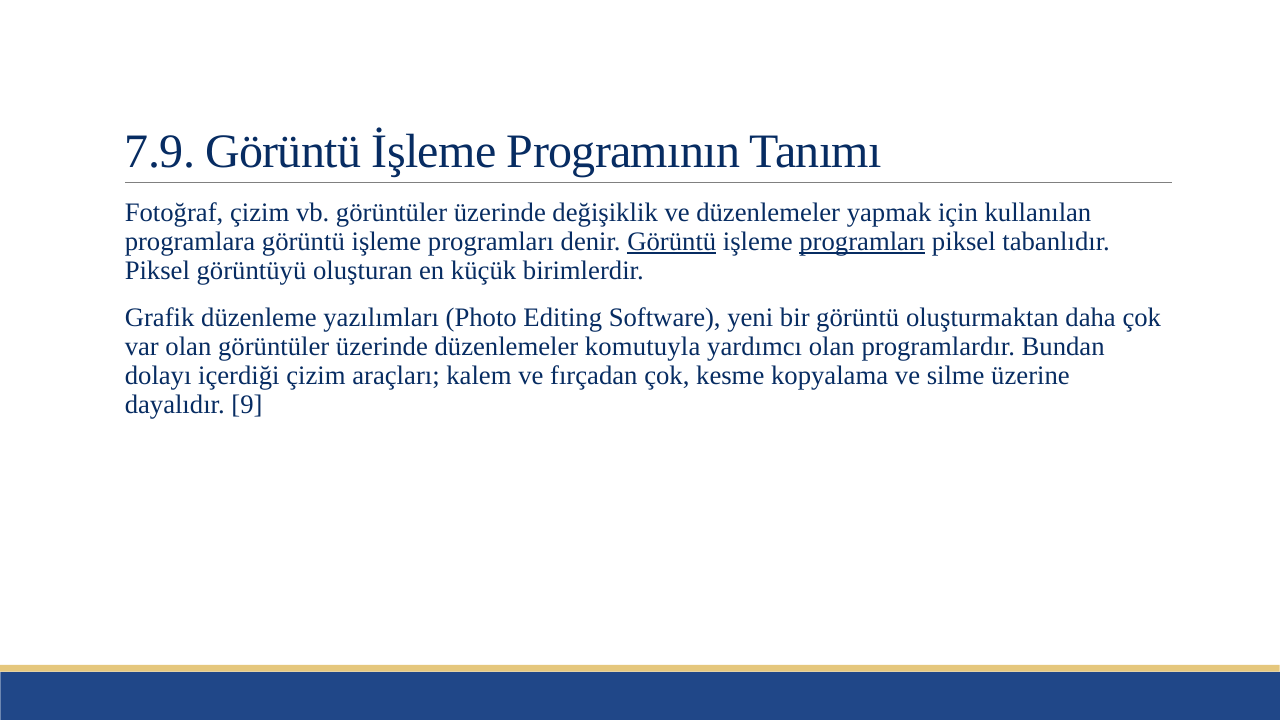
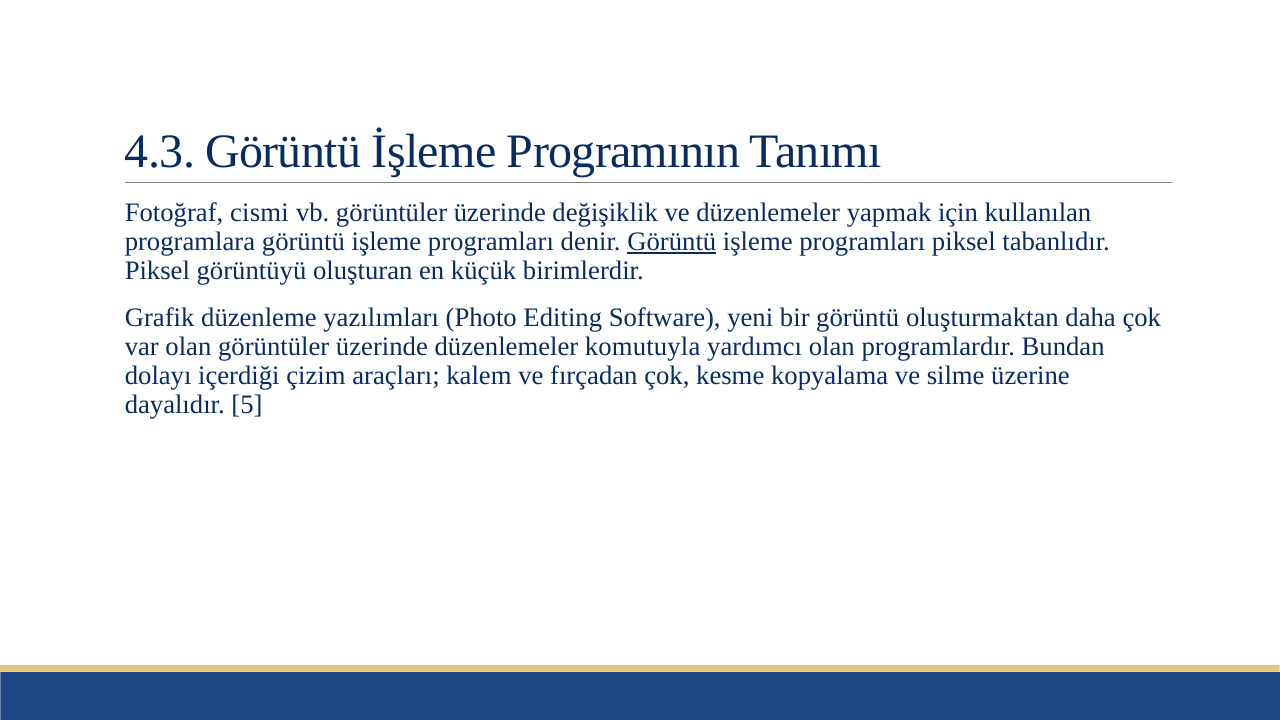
7.9: 7.9 -> 4.3 (160, 152)
Fotoğraf çizim: çizim -> cismi (259, 213)
programları underline: present -> none (862, 242)
9: 9 -> 5 (247, 405)
